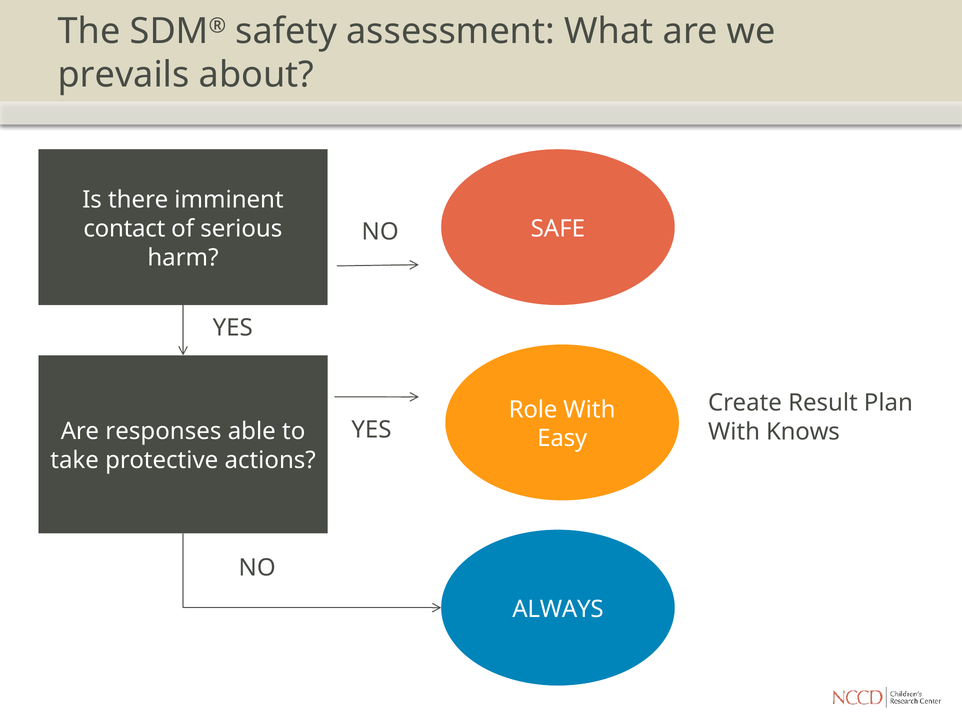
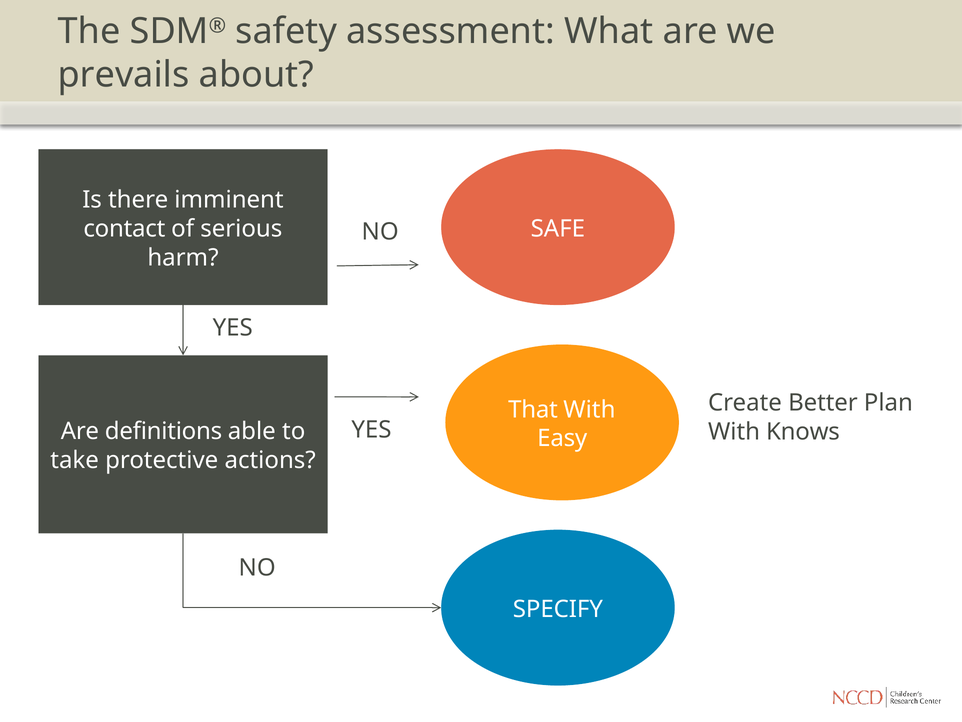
Result: Result -> Better (823, 403)
Role: Role -> That (533, 409)
responses: responses -> definitions (164, 431)
ALWAYS: ALWAYS -> SPECIFY (558, 609)
